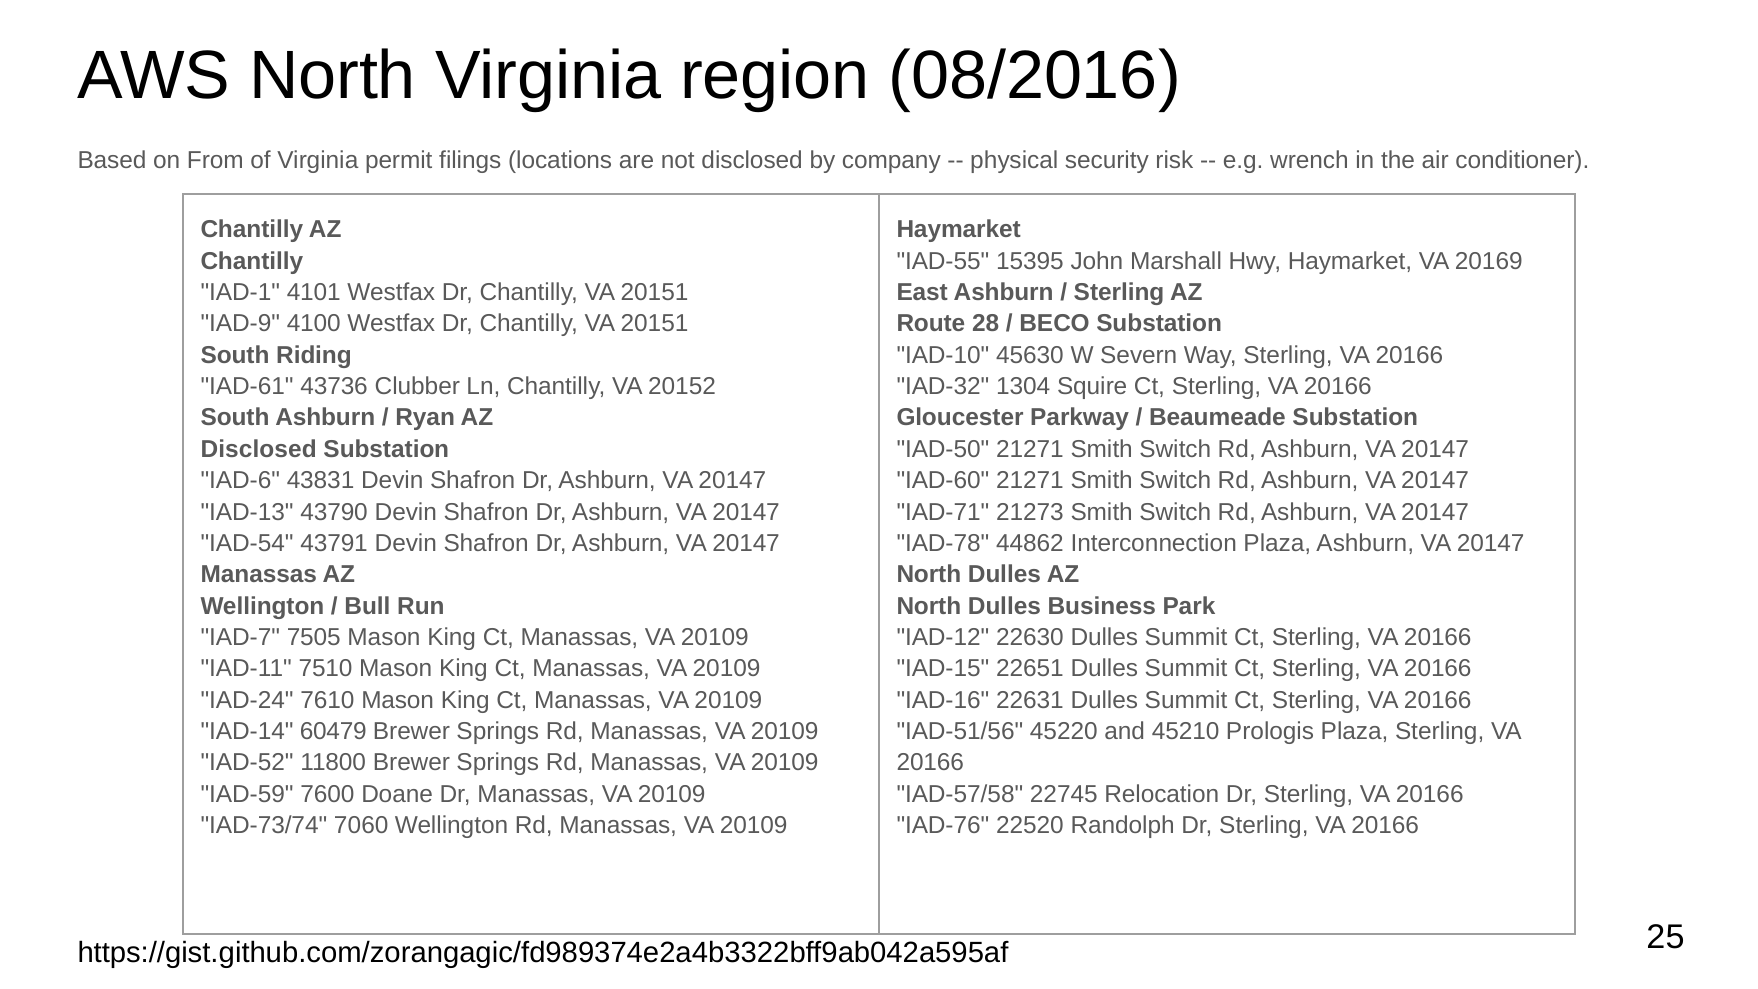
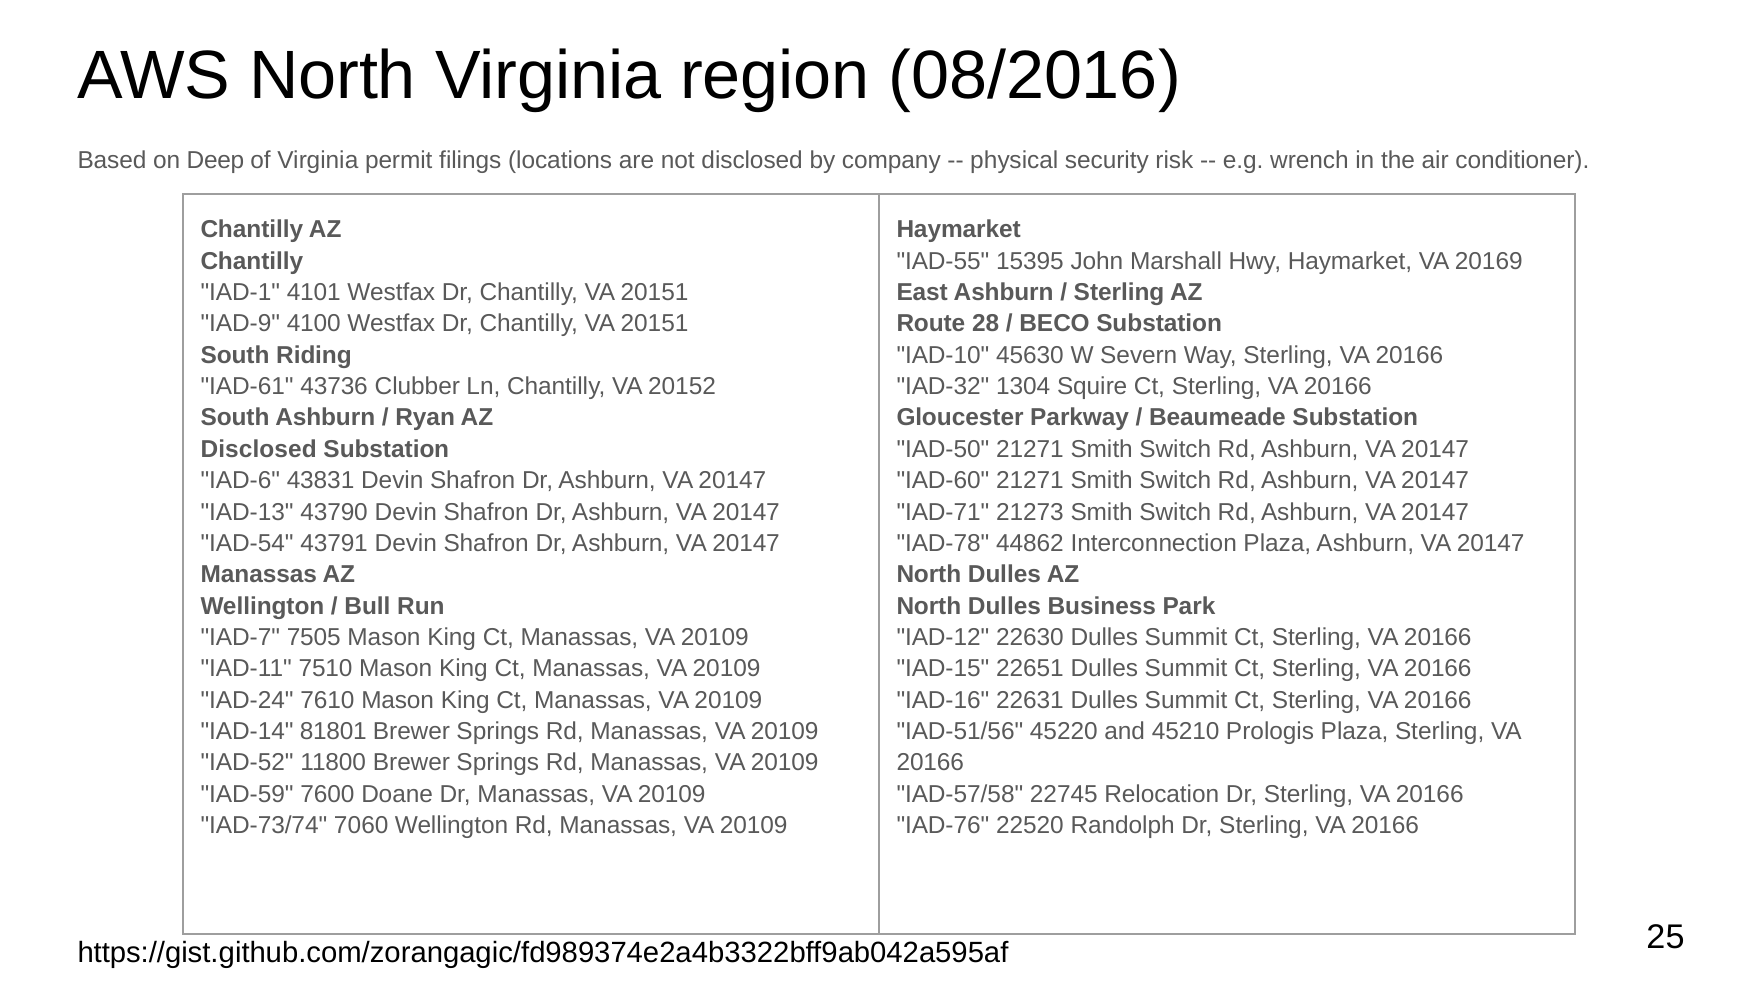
From: From -> Deep (215, 161)
60479: 60479 -> 81801 (333, 731)
